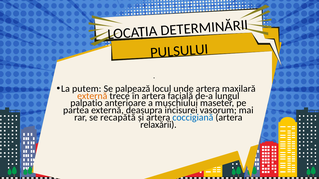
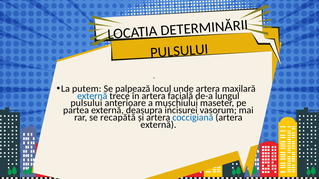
externă colour: orange -> blue (92, 96)
palpatio: palpatio -> pulsului (86, 103)
relaxării: relaxării -> externă (158, 125)
